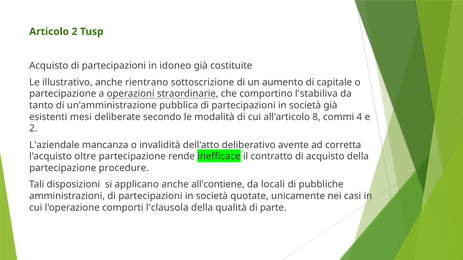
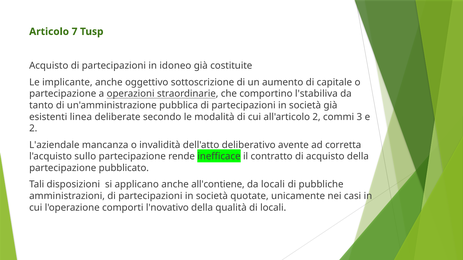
Articolo 2: 2 -> 7 (75, 32)
illustrativo: illustrativo -> implicante (67, 82)
rientrano: rientrano -> oggettivo (147, 82)
mesi: mesi -> linea (81, 117)
all'articolo 8: 8 -> 2 (317, 117)
4: 4 -> 3 (359, 117)
oltre: oltre -> sullo (85, 157)
procedure: procedure -> pubblicato (124, 168)
l'clausola: l'clausola -> l'novativo (167, 208)
di parte: parte -> locali (273, 208)
